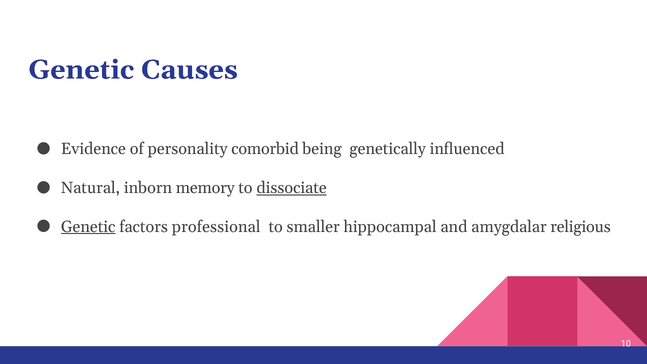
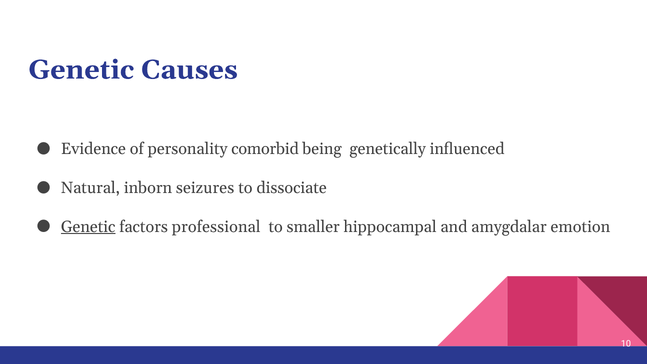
memory: memory -> seizures (205, 188)
dissociate underline: present -> none (292, 188)
religious: religious -> emotion (580, 227)
